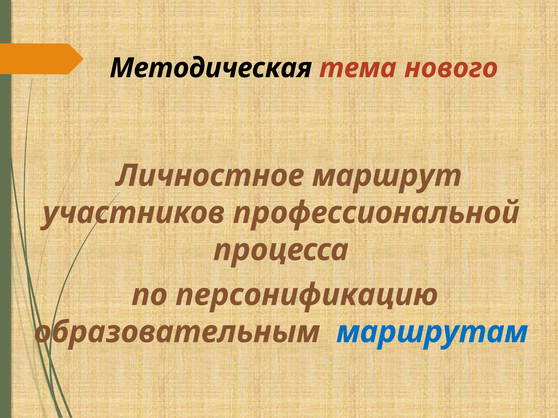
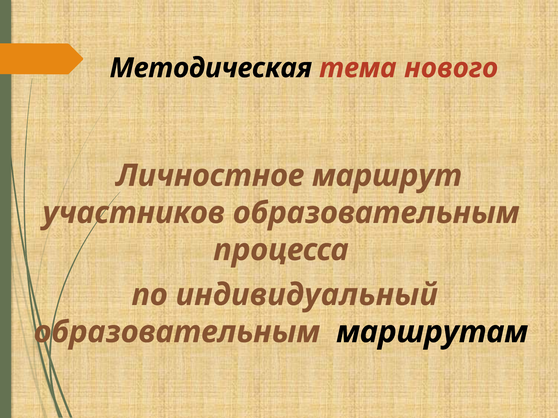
участников профессиональной: профессиональной -> образовательным (376, 213)
персонификацию: персонификацию -> индивидуальный (307, 295)
маршрутам colour: blue -> black (432, 332)
